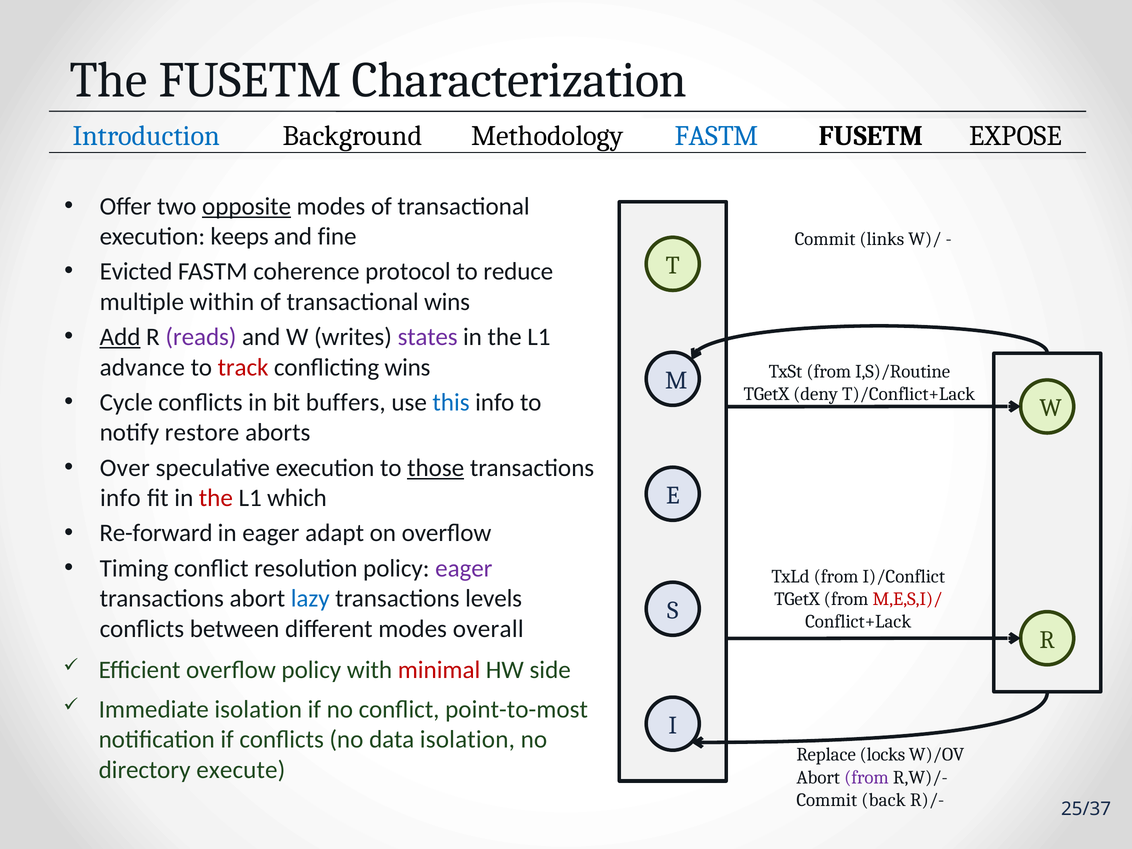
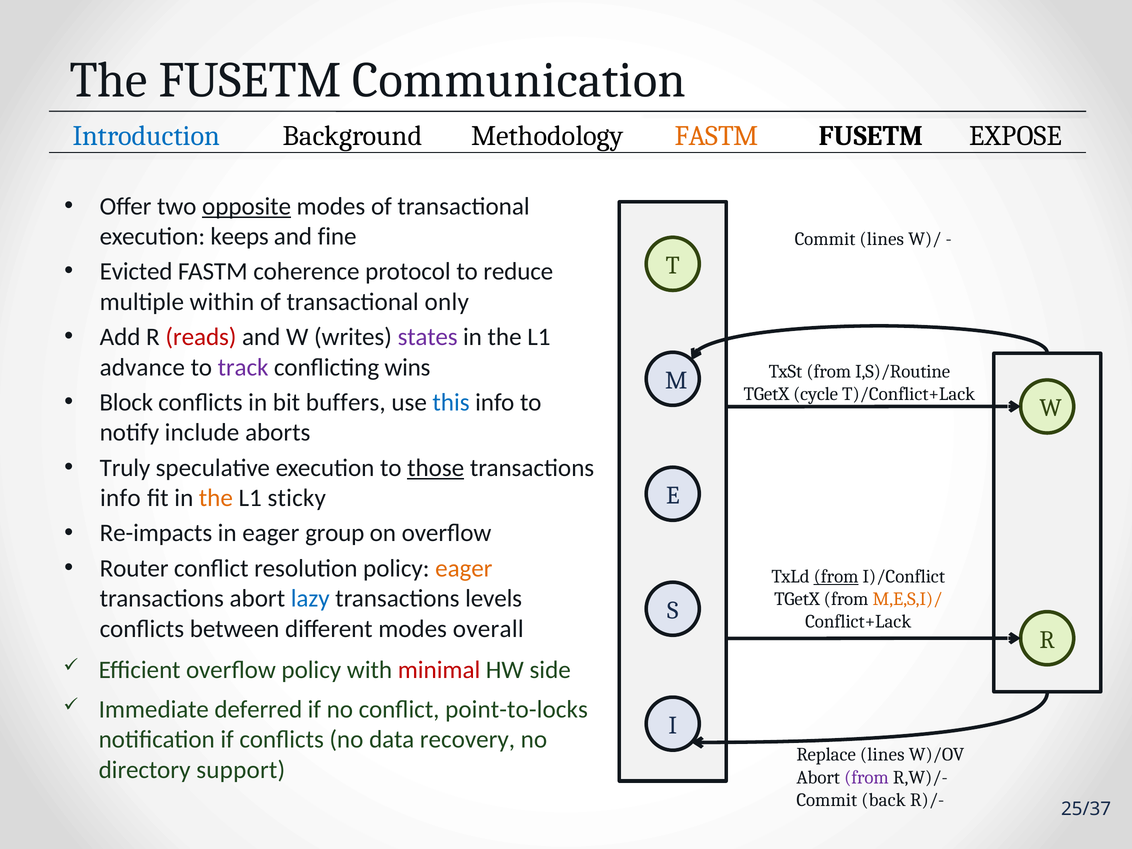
Characterization: Characterization -> Communication (519, 80)
FASTM colour: blue -> orange (717, 136)
Commit links: links -> lines (882, 239)
transactional wins: wins -> only (447, 302)
Add underline: present -> none (120, 337)
reads colour: purple -> red (201, 337)
track colour: red -> purple (243, 367)
deny: deny -> cycle (816, 394)
Cycle: Cycle -> Block (126, 402)
restore: restore -> include (202, 433)
Over: Over -> Truly (125, 468)
the colour: red -> orange (216, 498)
which: which -> sticky (297, 498)
Re-forward: Re-forward -> Re-impacts (156, 533)
adapt: adapt -> group (335, 533)
Timing: Timing -> Router (134, 568)
eager colour: purple -> orange (464, 568)
from underline: none -> present (836, 576)
M,E,S,I)/ colour: red -> orange (907, 599)
Immediate isolation: isolation -> deferred (258, 709)
point-to-most: point-to-most -> point-to-locks (517, 709)
data isolation: isolation -> recovery (467, 740)
Replace locks: locks -> lines (882, 755)
execute: execute -> support (241, 770)
